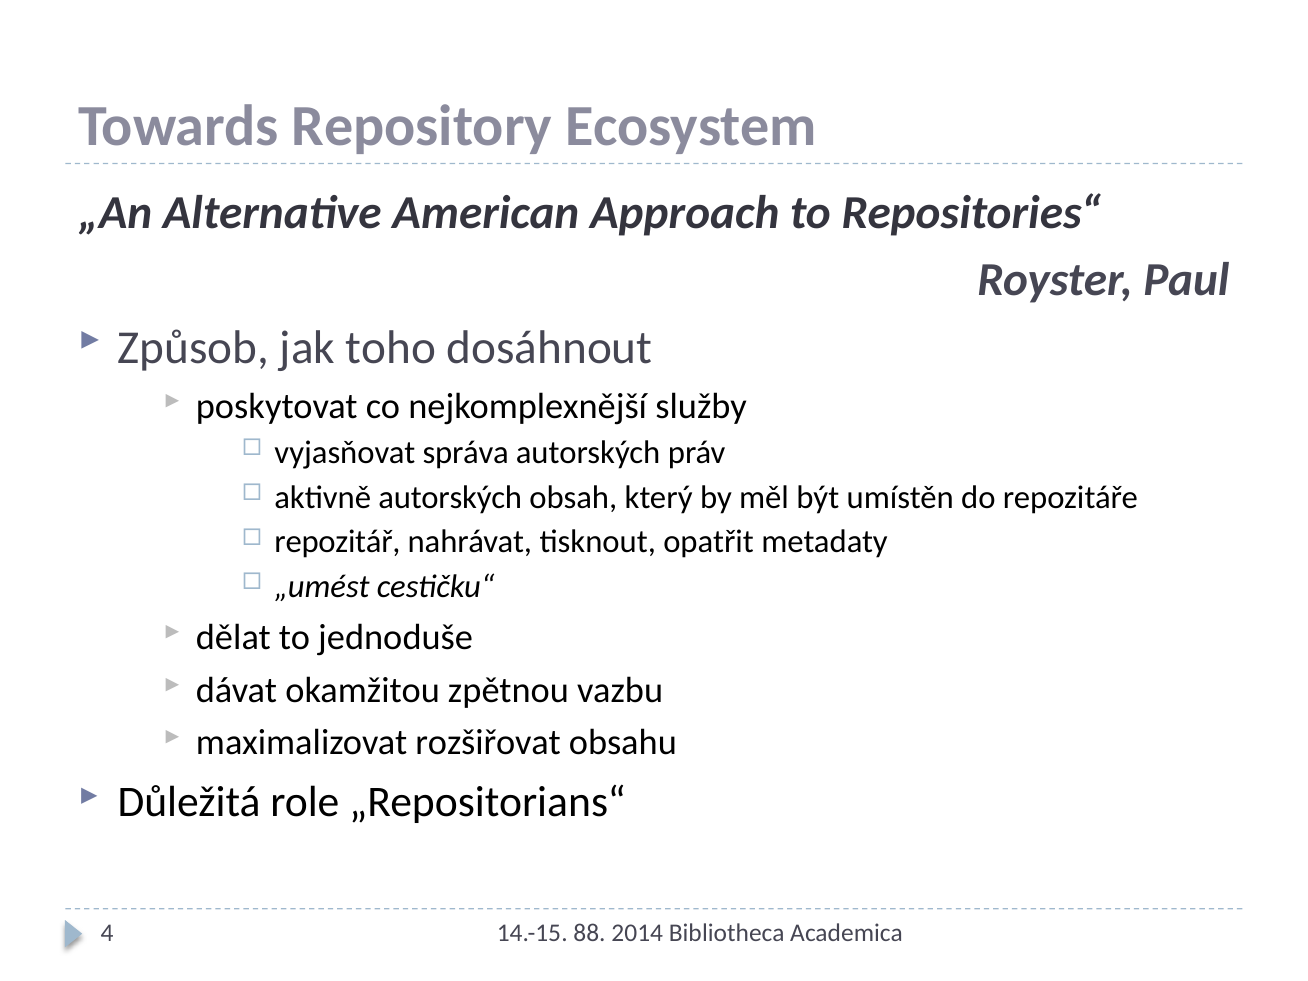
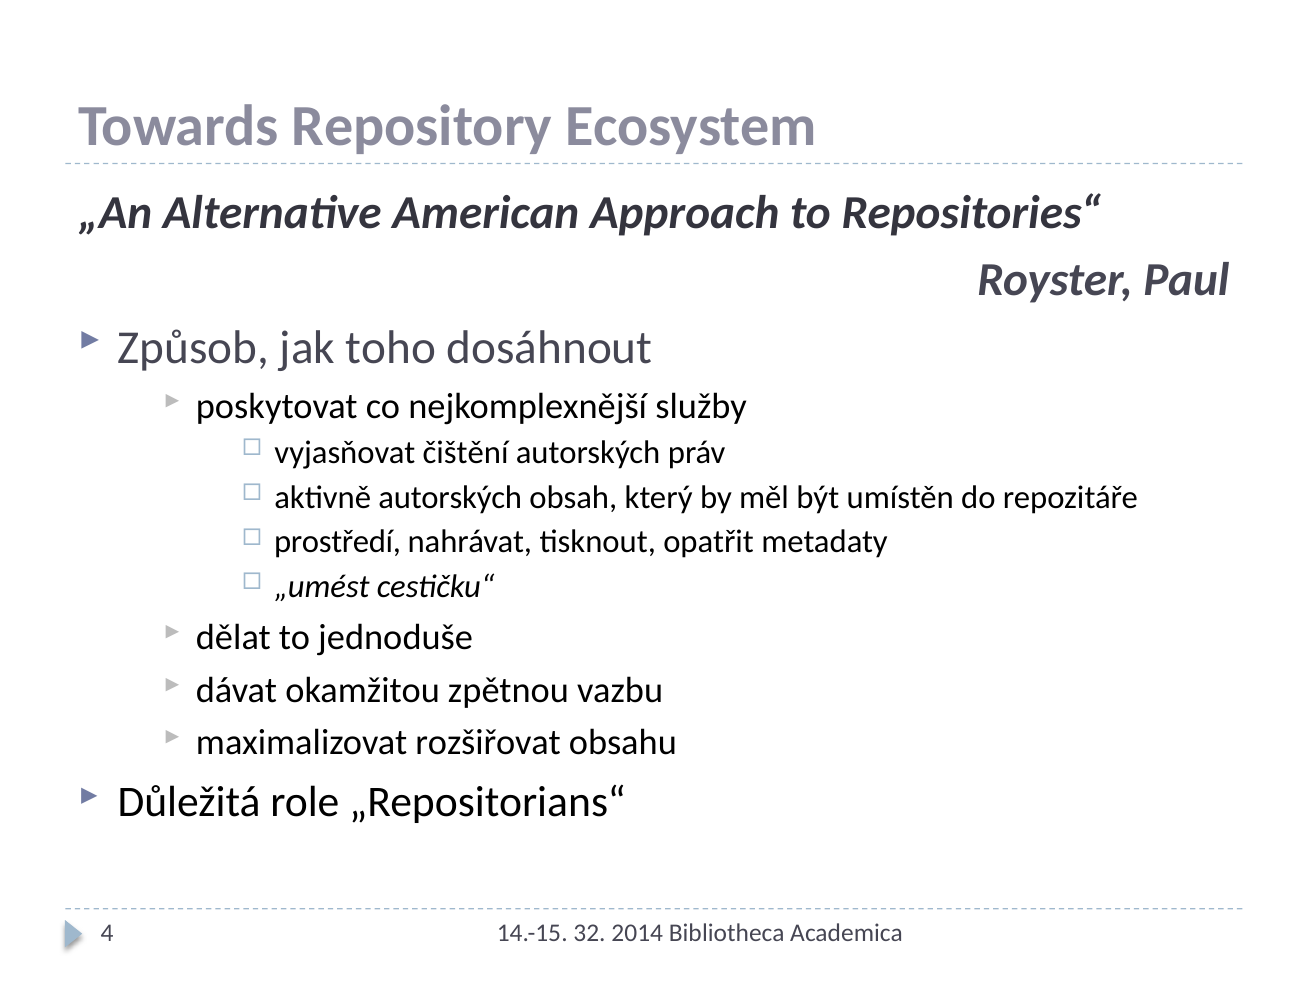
správa: správa -> čištění (466, 453)
repozitář: repozitář -> prostředí (338, 542)
88: 88 -> 32 (590, 933)
